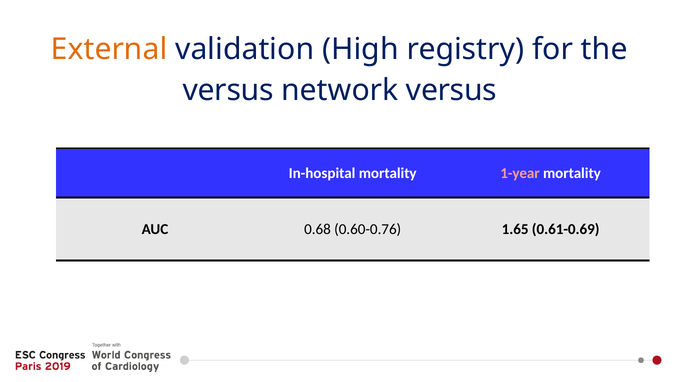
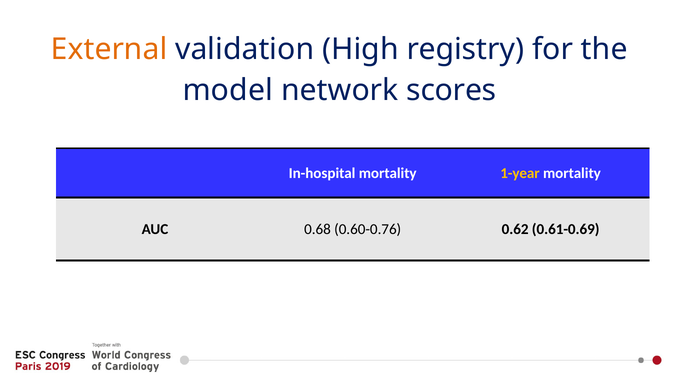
versus: versus -> model (228, 91)
network versus: versus -> scores (451, 91)
1-year colour: pink -> yellow (520, 173)
1.65: 1.65 -> 0.62 (515, 229)
